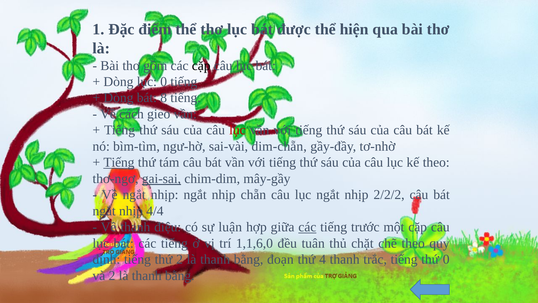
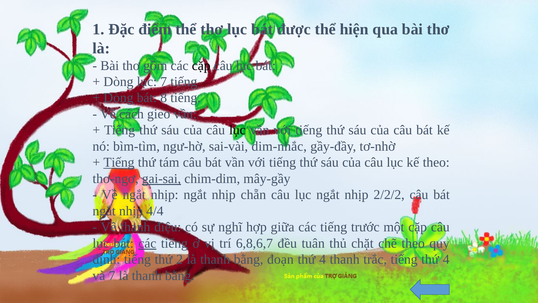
lục 0: 0 -> 7 (164, 82)
lục colour: red -> black (237, 130)
dim-chẵn: dim-chẵn -> dim-nhắc (279, 146)
luận: luận -> nghĩ (230, 227)
các underline: present -> none (307, 227)
các underline: none -> present (147, 243)
1,1,6,0: 1,1,6,0 -> 6,8,6,7 (254, 243)
tiếng thứ 0: 0 -> 4 (446, 259)
và 2: 2 -> 7 (112, 275)
